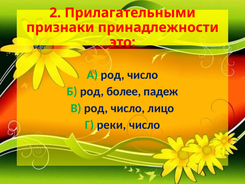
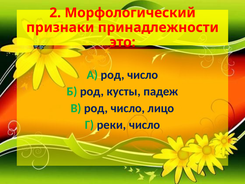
Прилагательными: Прилагательными -> Морфологический (130, 13)
более: более -> кусты (124, 91)
